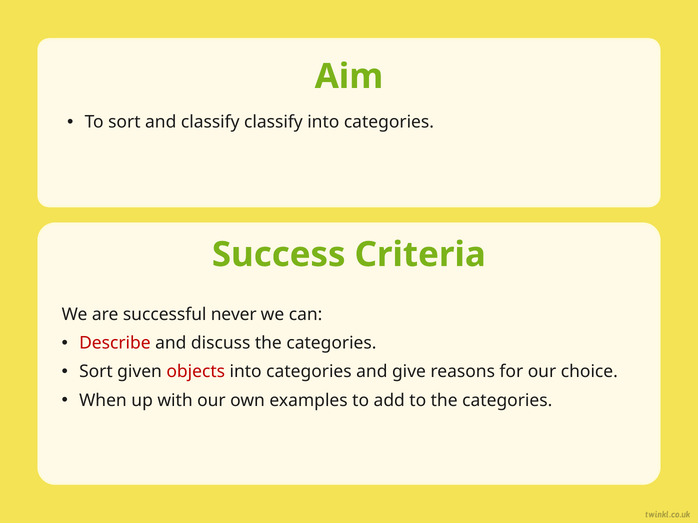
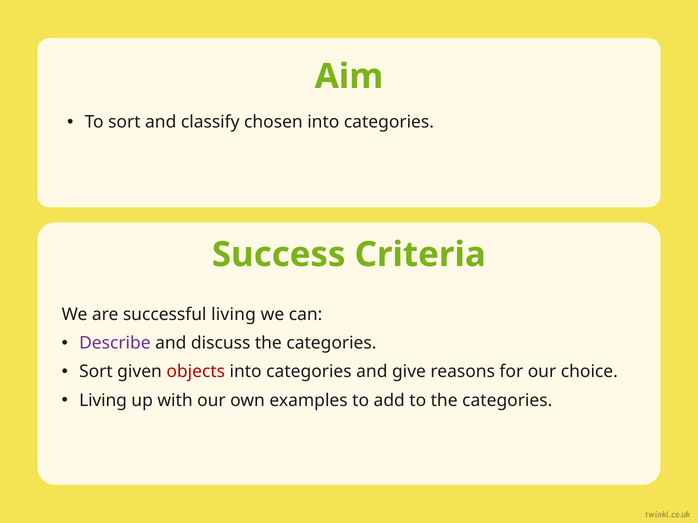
classify classify: classify -> chosen (273, 122)
successful never: never -> living (234, 315)
Describe colour: red -> purple (115, 344)
When: When -> Living (103, 401)
